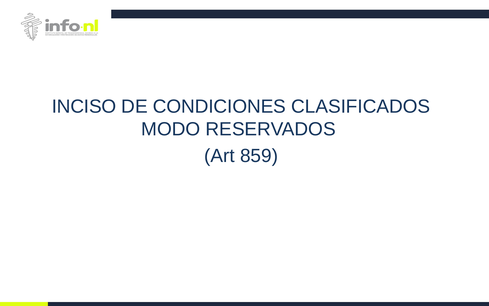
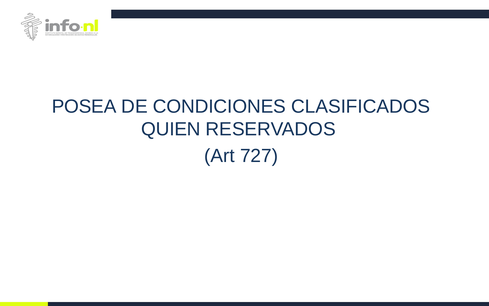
INCISO: INCISO -> POSEA (84, 106)
MODO: MODO -> QUIEN (171, 129)
859: 859 -> 727 (259, 156)
